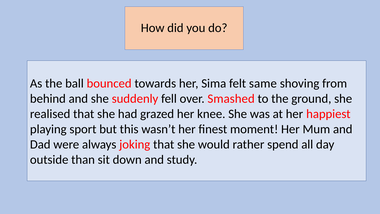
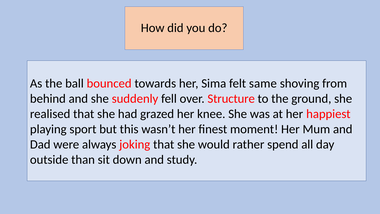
Smashed: Smashed -> Structure (231, 99)
